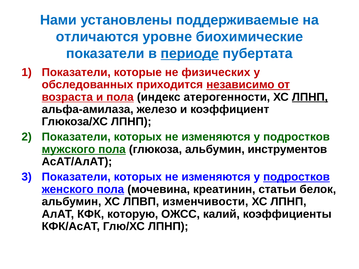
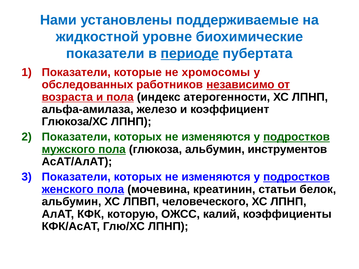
отличаются: отличаются -> жидкостной (97, 37)
физических: физических -> хромосомы (216, 72)
приходится: приходится -> работников (170, 85)
ЛПНП underline: present -> none (310, 97)
подростков underline: none -> present (297, 137)
изменчивости: изменчивости -> человеческого (205, 202)
